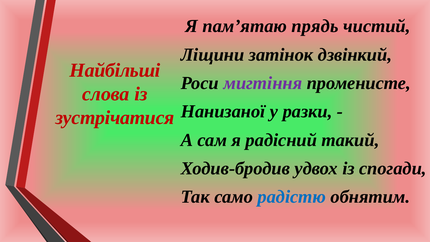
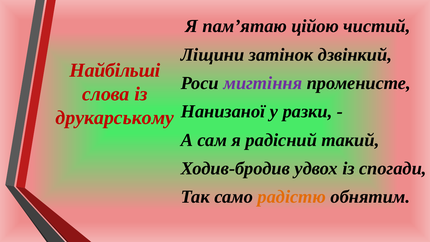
прядь: прядь -> ційою (315, 26)
зустрічатися: зустрічатися -> друкарському (115, 118)
радістю colour: blue -> orange (292, 197)
